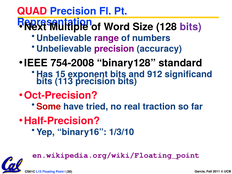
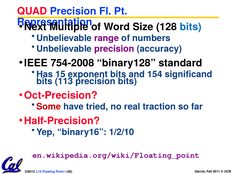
bits colour: purple -> blue (191, 27)
912: 912 -> 154 (155, 74)
1/3/10: 1/3/10 -> 1/2/10 (122, 132)
